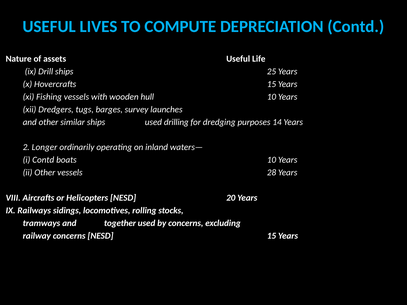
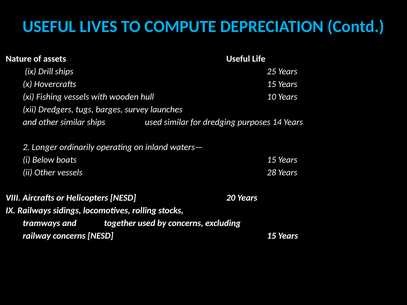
used drilling: drilling -> similar (176, 122)
i Contd: Contd -> Below (43, 160)
boats 10: 10 -> 15 (272, 160)
